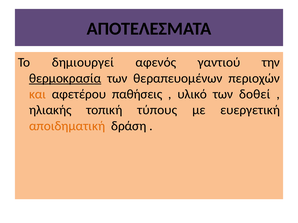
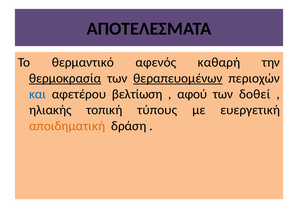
δημιουργεί: δημιουργεί -> θερμαντικό (83, 63)
γαντιού: γαντιού -> καθαρή (219, 63)
θεραπευομένων underline: none -> present (178, 78)
και colour: orange -> blue (37, 94)
παθήσεις: παθήσεις -> βελτίωση (137, 94)
υλικό: υλικό -> αφού (192, 94)
